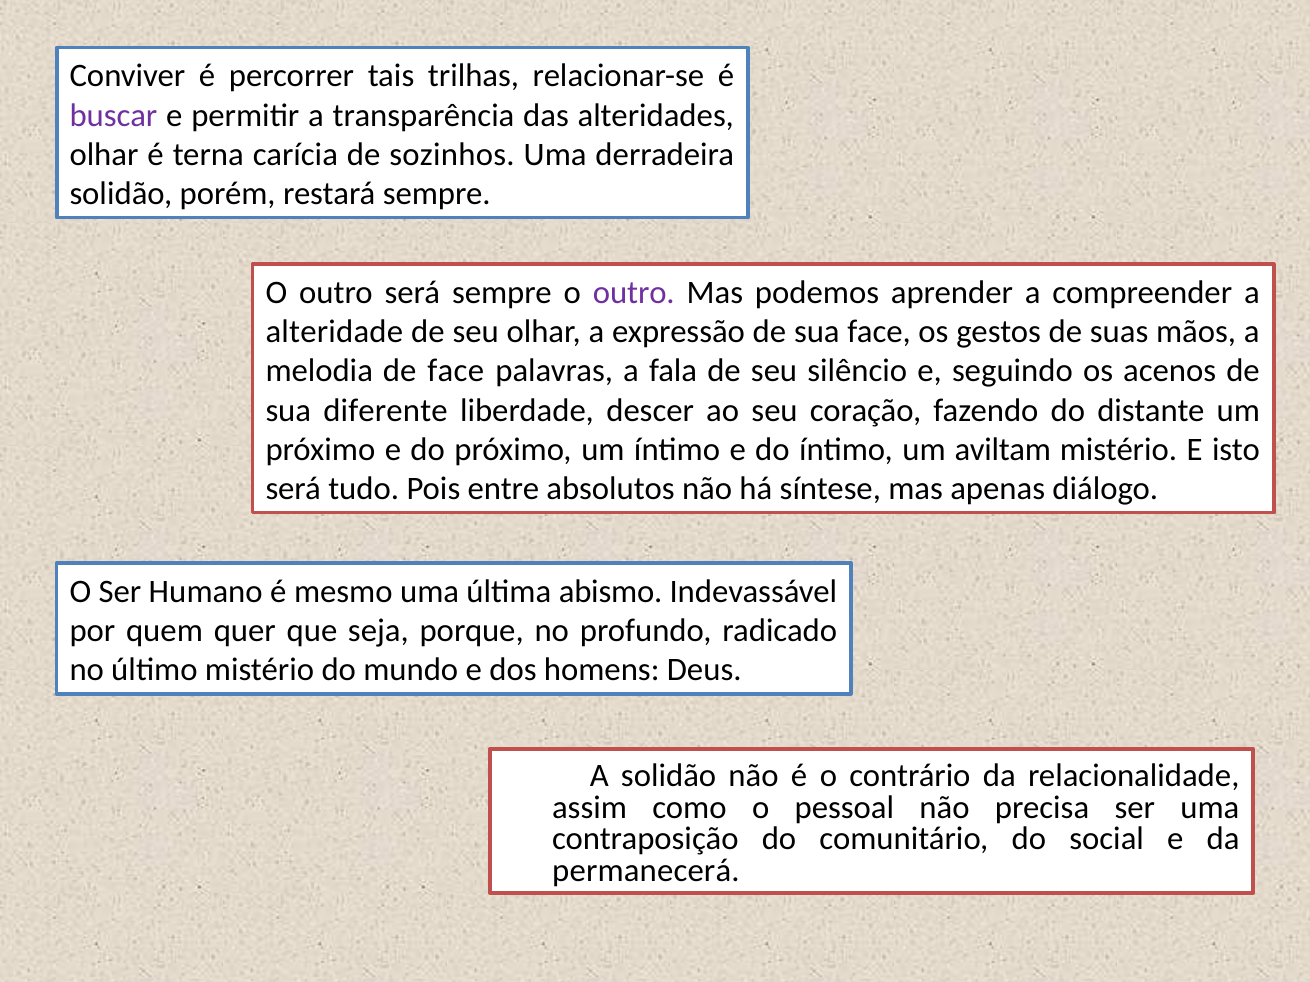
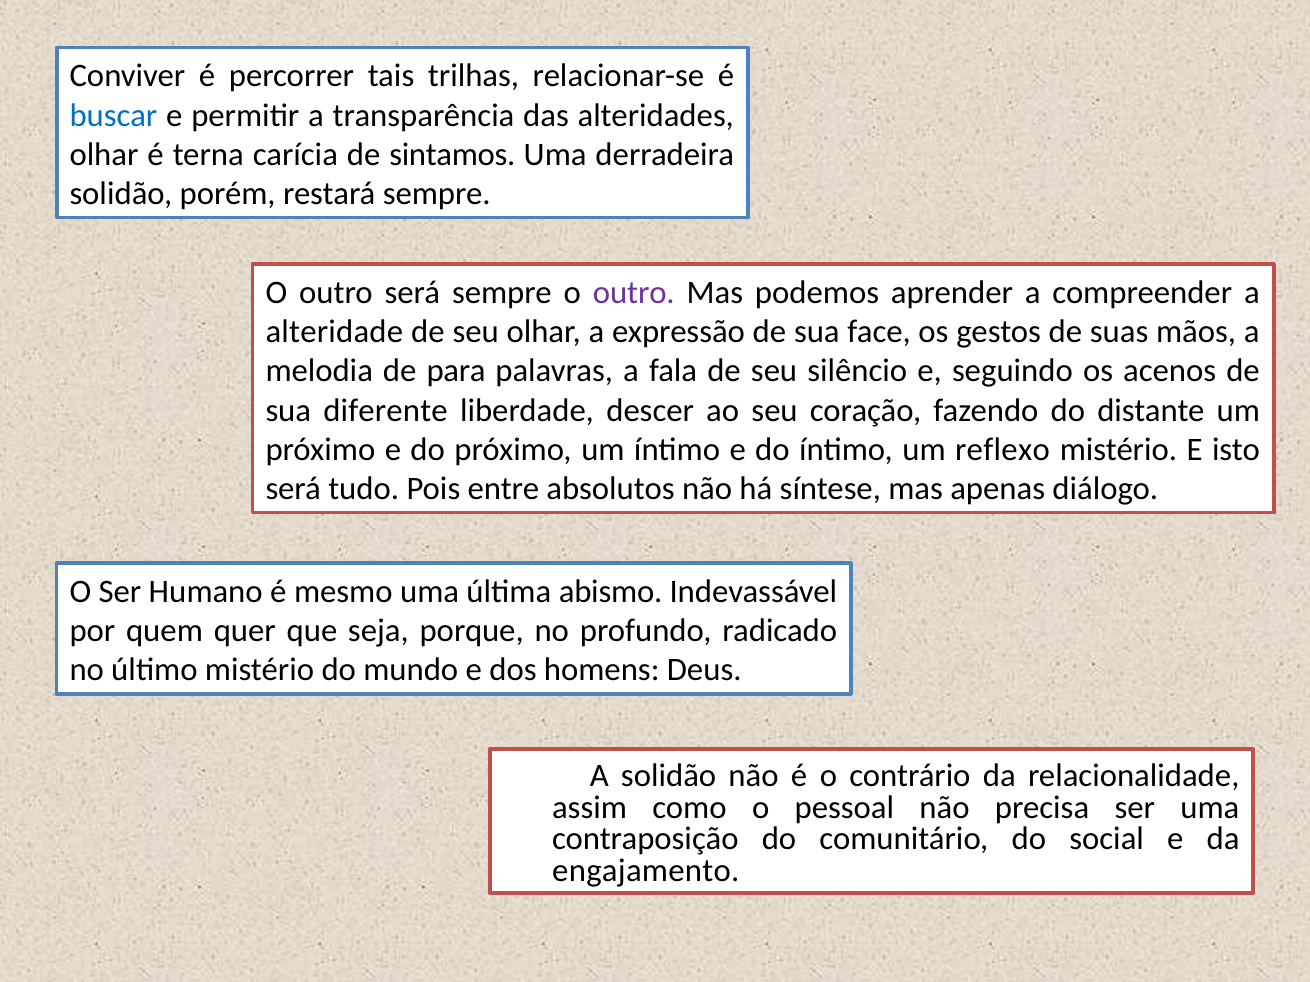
buscar colour: purple -> blue (113, 115)
sozinhos: sozinhos -> sintamos (452, 155)
de face: face -> para (456, 371)
aviltam: aviltam -> reflexo (1002, 450)
permanecerá: permanecerá -> engajamento (646, 871)
